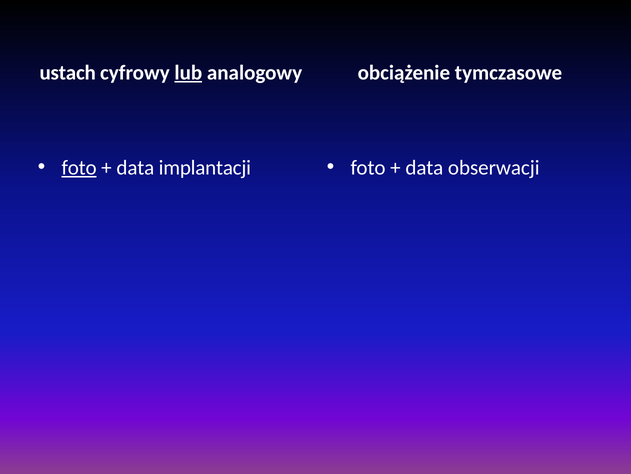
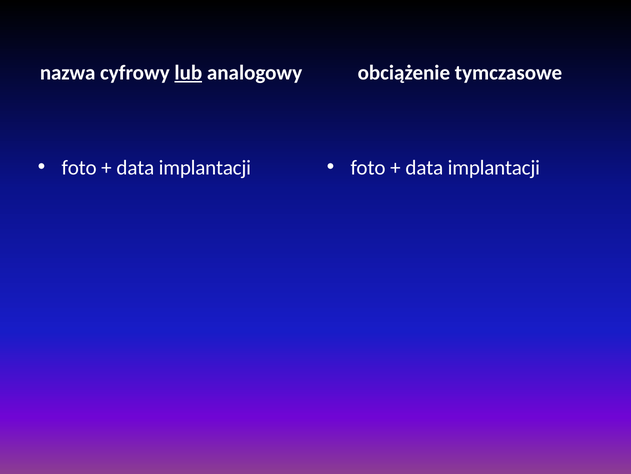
ustach: ustach -> nazwa (68, 73)
foto underline: present -> none (79, 167)
obserwacji: obserwacji -> implantacji (494, 167)
